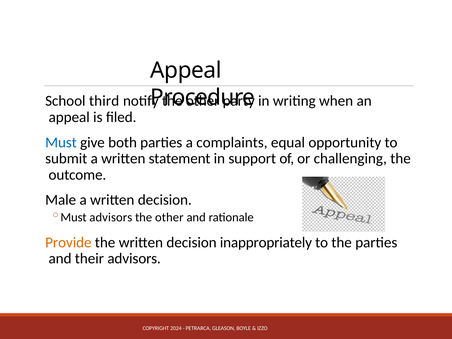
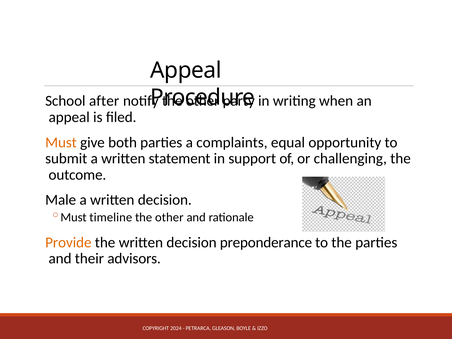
third: third -> after (104, 101)
Must colour: blue -> orange (61, 142)
Must advisors: advisors -> timeline (111, 217)
inappropriately: inappropriately -> preponderance (266, 242)
